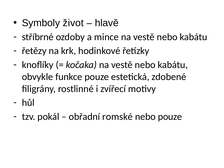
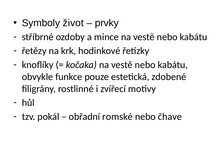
hlavě: hlavě -> prvky (107, 23)
nebo pouze: pouze -> čhave (170, 117)
